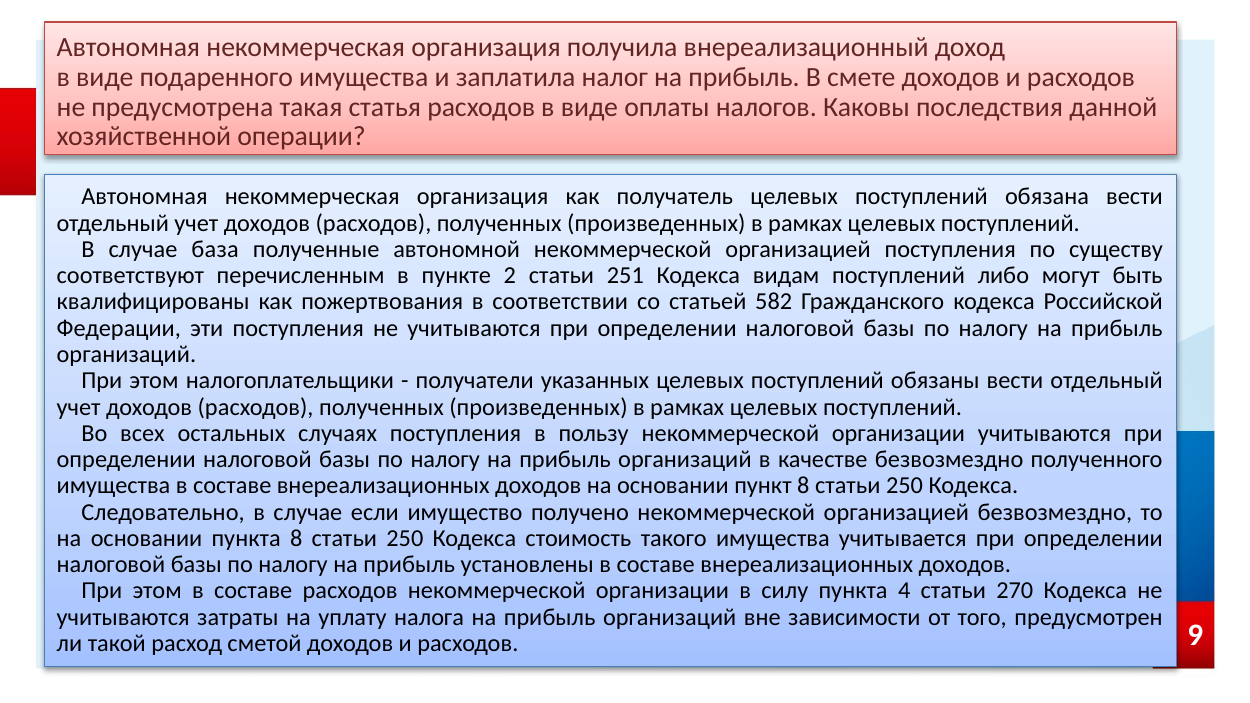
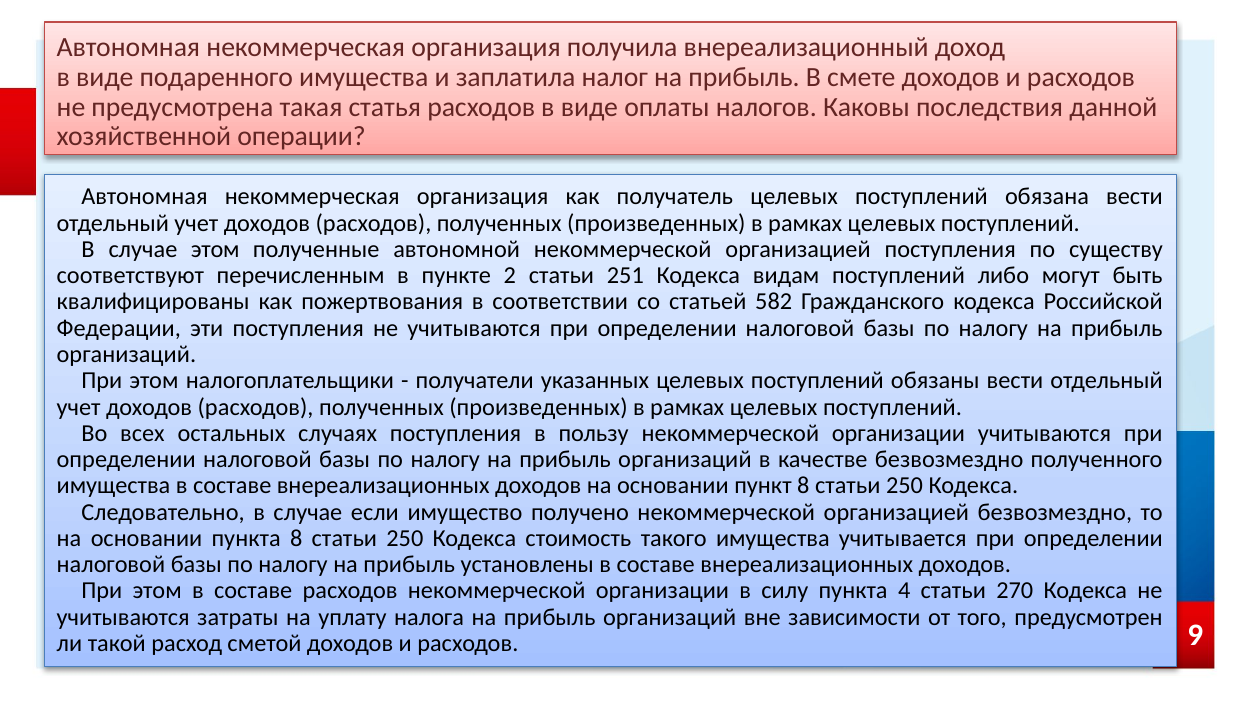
случае база: база -> этом (215, 249)
